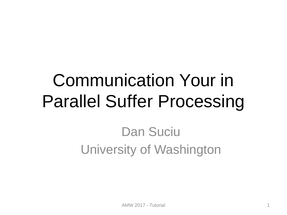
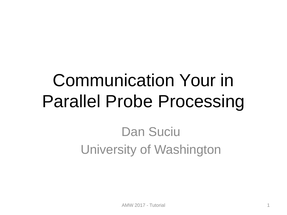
Suffer: Suffer -> Probe (129, 102)
